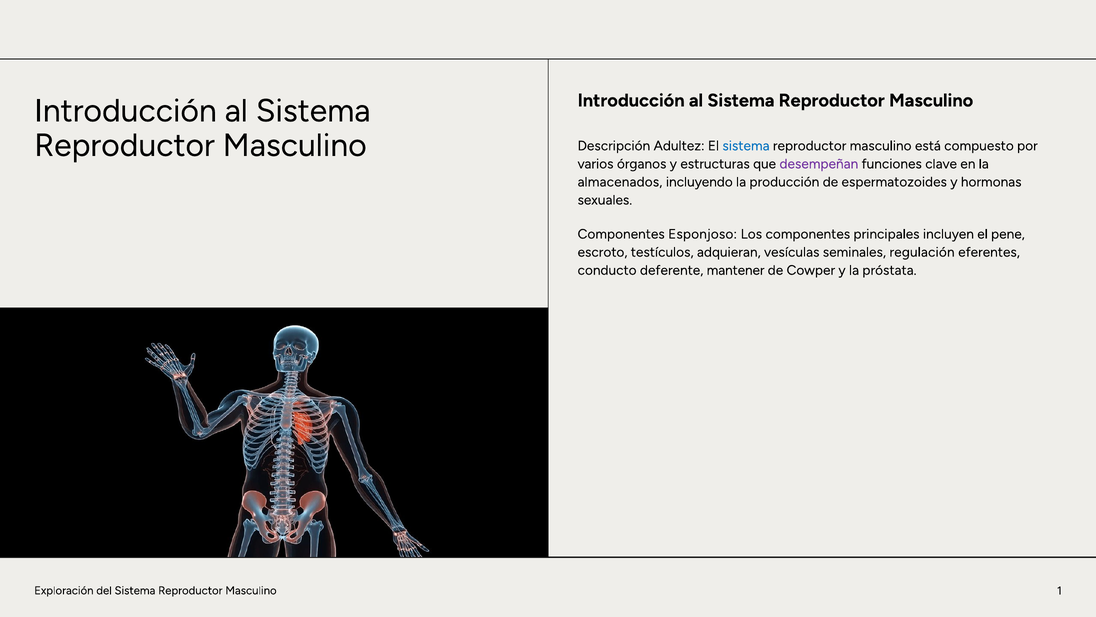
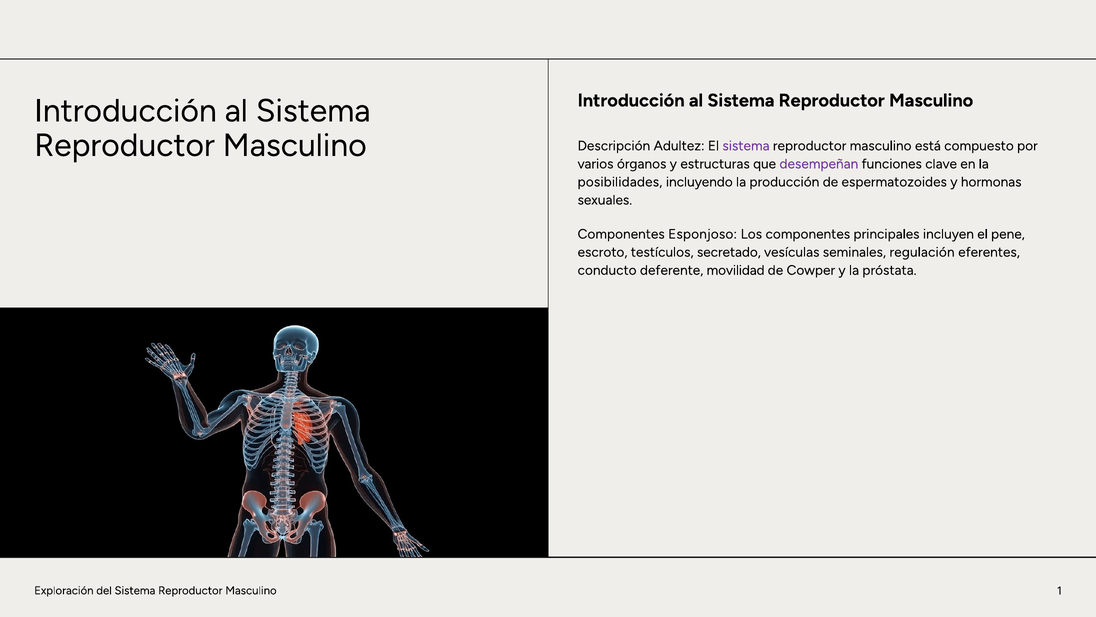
sistema colour: blue -> purple (746, 146)
almacenados: almacenados -> posibilidades (620, 182)
adquieran: adquieran -> secretado (729, 252)
mantener: mantener -> movilidad (736, 270)
